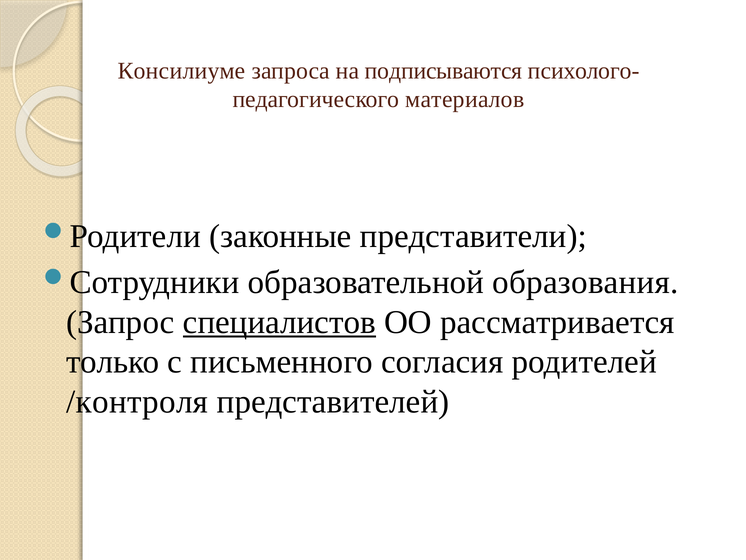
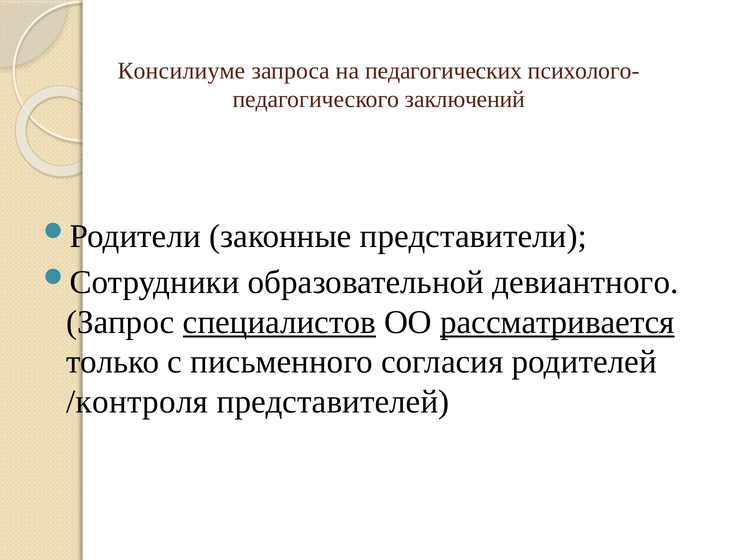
подписываются: подписываются -> педагогических (444, 71)
материалов: материалов -> заключений (465, 99)
образования: образования -> девиантного (585, 282)
рассматривается underline: none -> present (557, 322)
